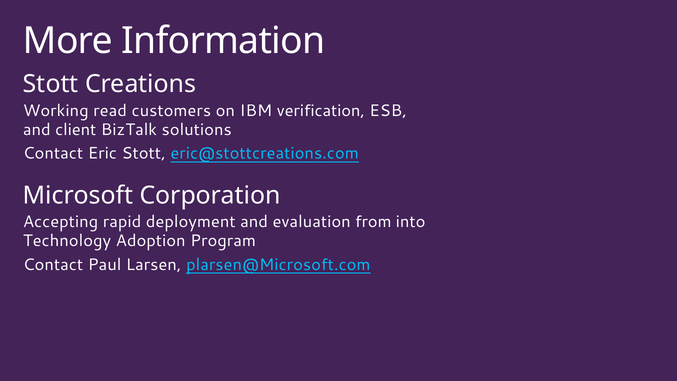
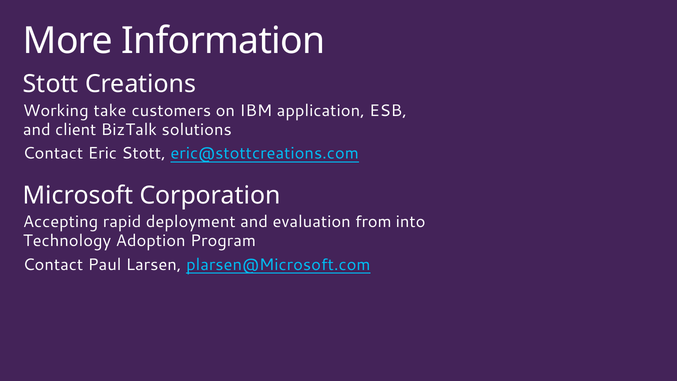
read: read -> take (110, 111)
verification: verification -> application (321, 111)
